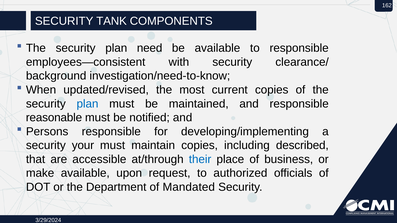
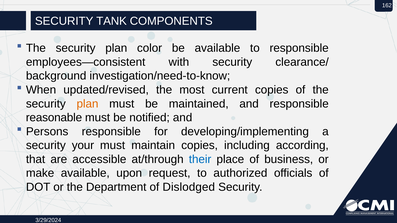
need: need -> color (150, 48)
plan colour: blue -> orange (88, 104)
described: described -> according (302, 146)
Mandated: Mandated -> Dislodged (189, 187)
